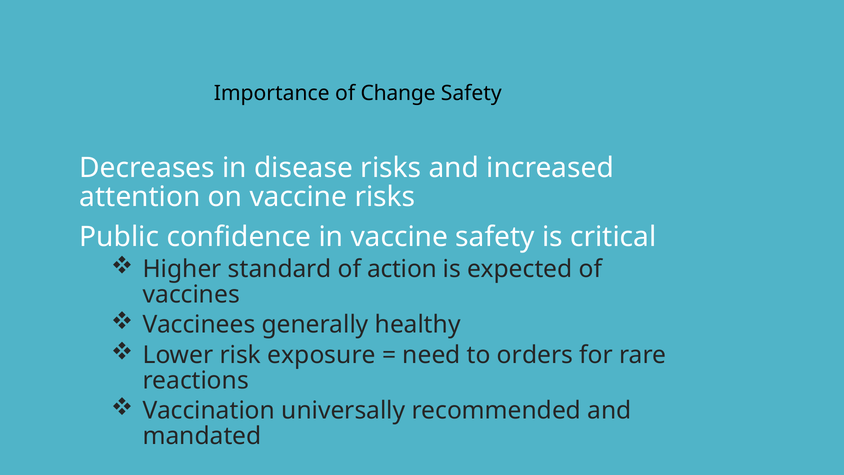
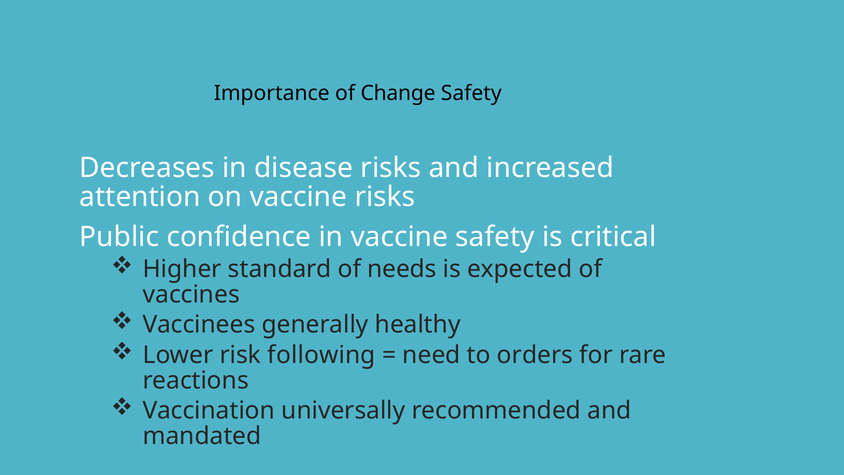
action: action -> needs (402, 269)
exposure: exposure -> following (321, 355)
